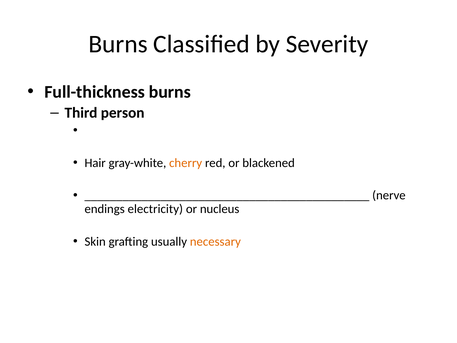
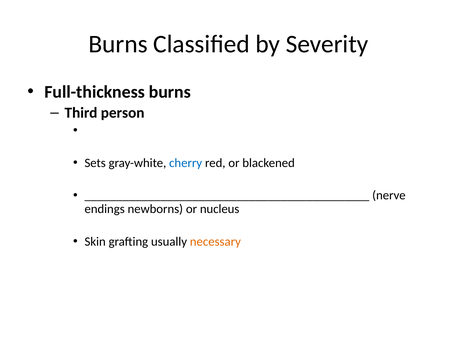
Hair: Hair -> Sets (95, 163)
cherry colour: orange -> blue (186, 163)
electricity: electricity -> newborns (155, 209)
